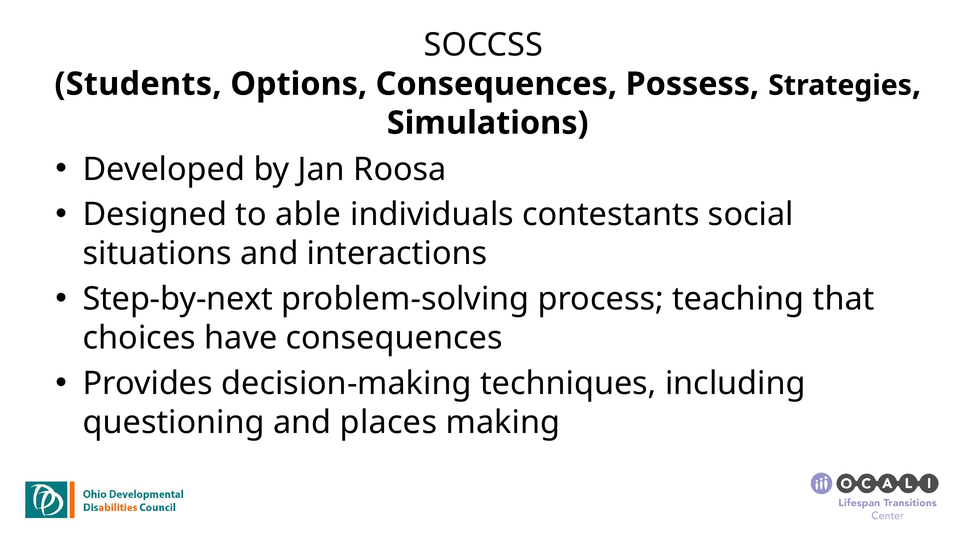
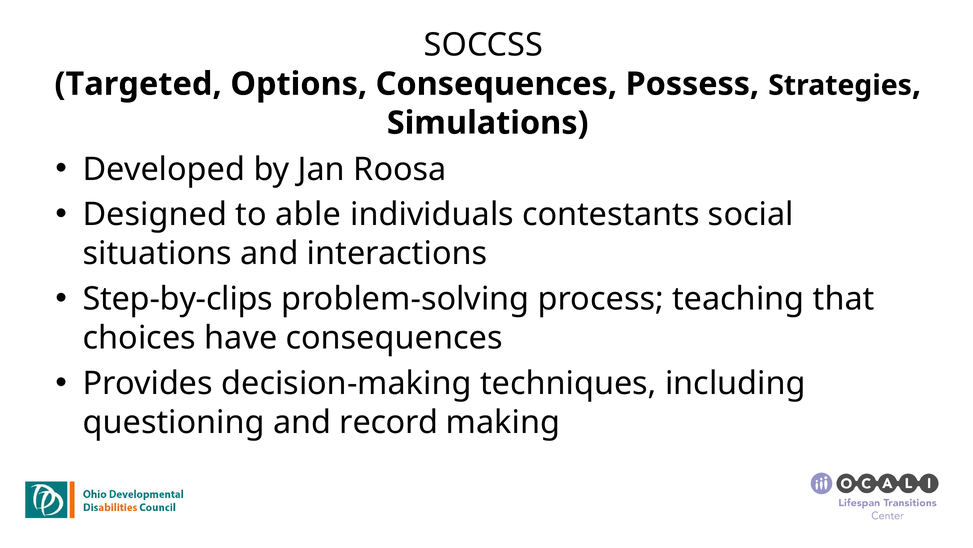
Students: Students -> Targeted (138, 84)
Step-by-next: Step-by-next -> Step-by-clips (178, 299)
places: places -> record (389, 422)
